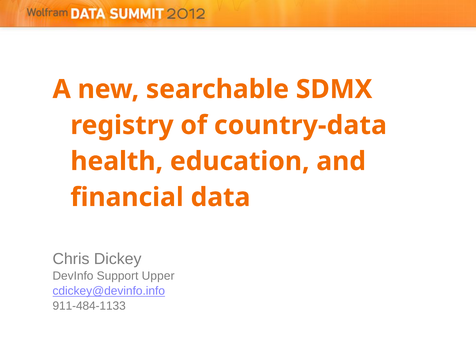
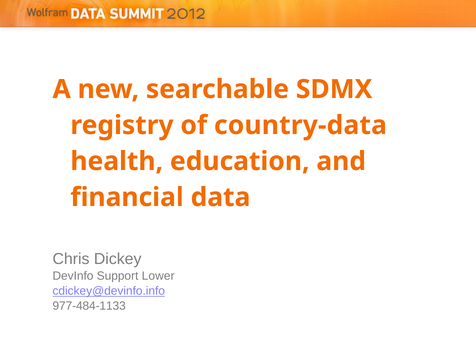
Upper: Upper -> Lower (158, 276)
911-484-1133: 911-484-1133 -> 977-484-1133 (89, 306)
